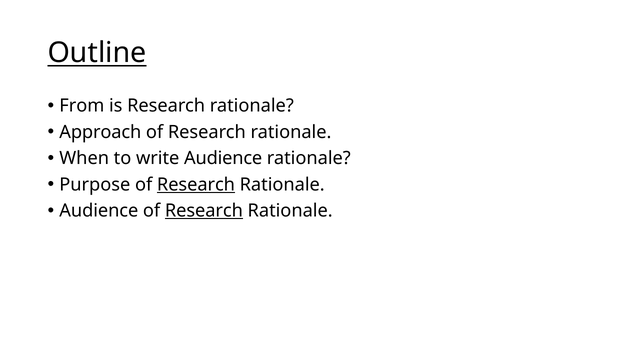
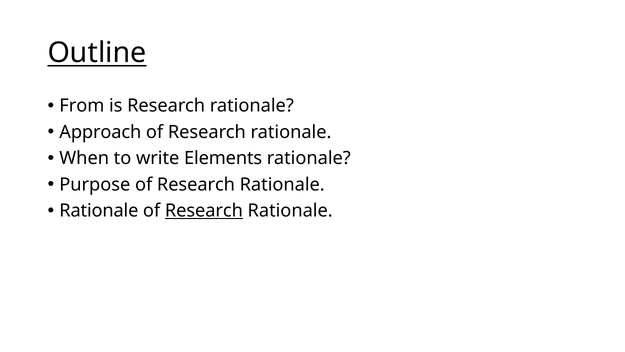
write Audience: Audience -> Elements (223, 158)
Research underline: present -> none (196, 184)
Audience: Audience -> Rationale (99, 210)
